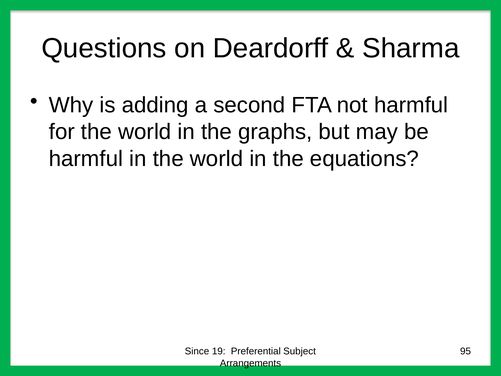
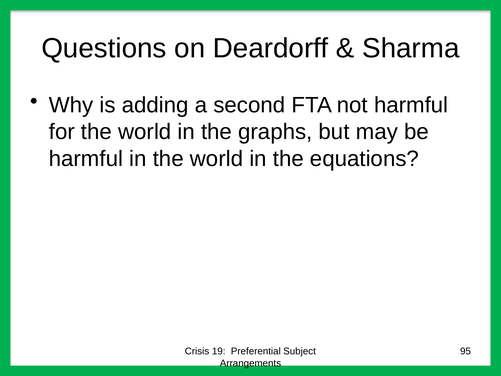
Since: Since -> Crisis (197, 351)
